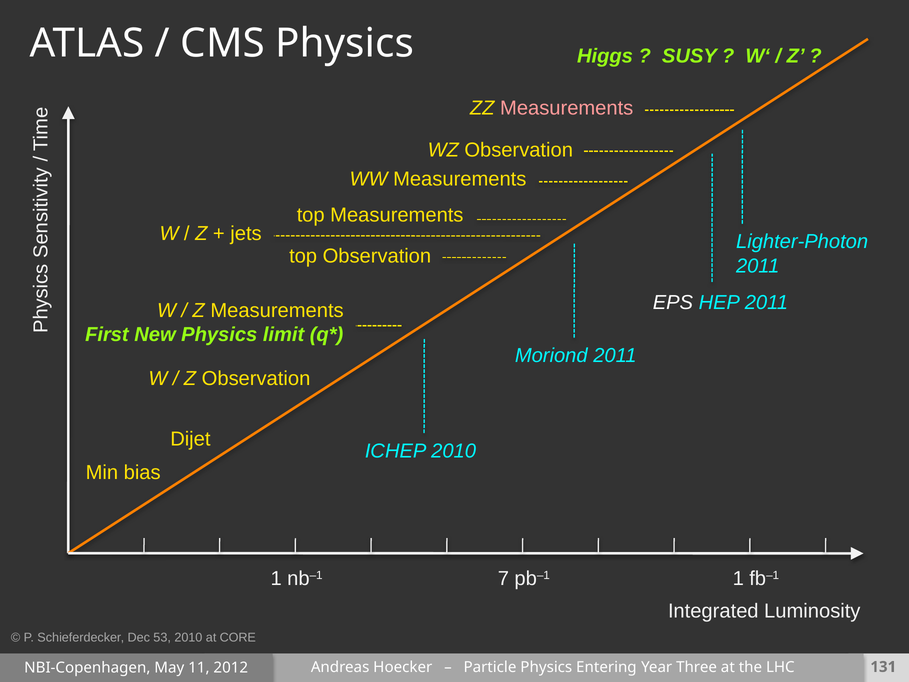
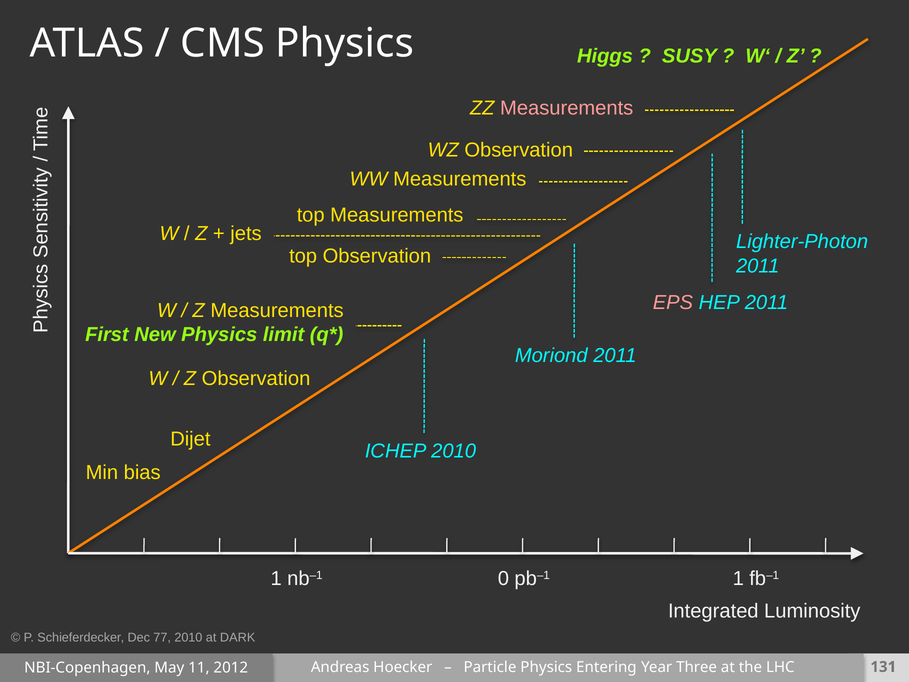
EPS colour: white -> pink (673, 303)
7: 7 -> 0 (503, 579)
53: 53 -> 77 (162, 637)
CORE: CORE -> DARK (238, 637)
